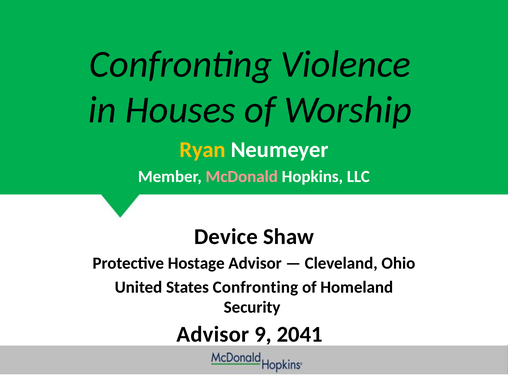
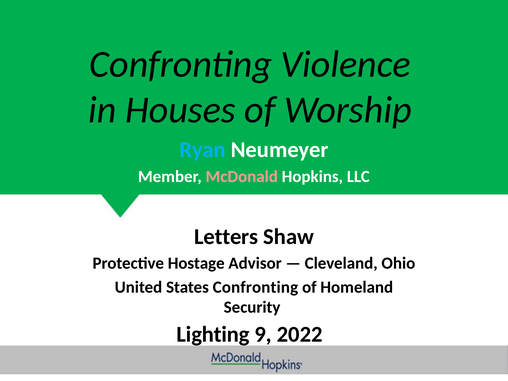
Ryan colour: yellow -> light blue (203, 150)
Device: Device -> Letters (226, 237)
Advisor: Advisor -> Lighting (213, 334)
2041: 2041 -> 2022 (300, 334)
